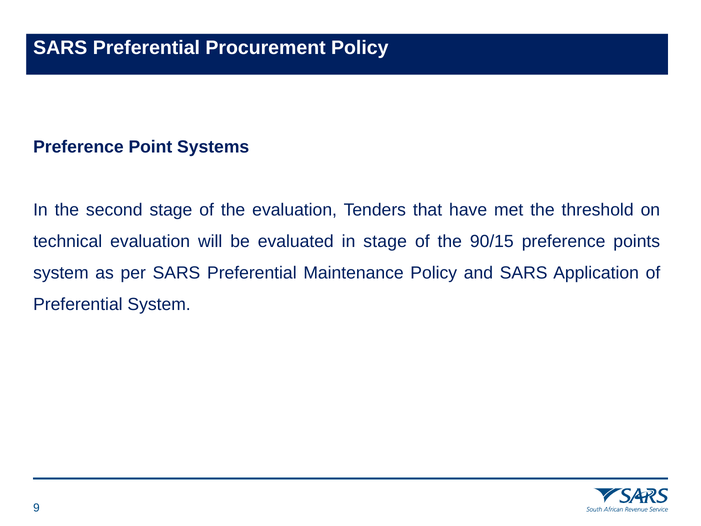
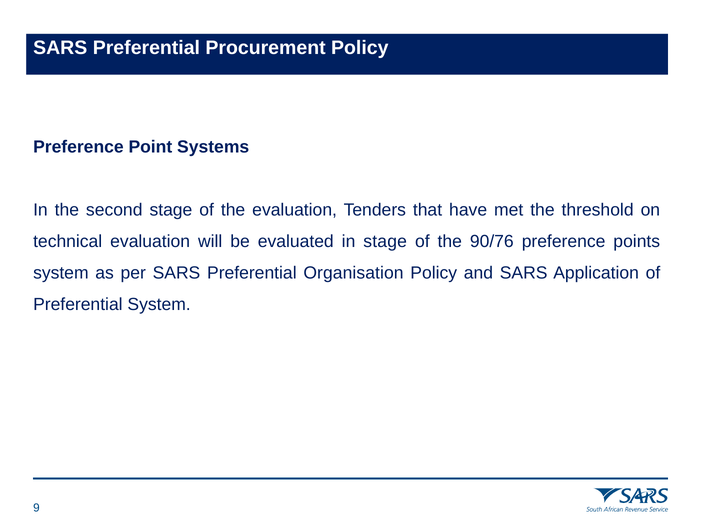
90/15: 90/15 -> 90/76 (492, 241)
Maintenance: Maintenance -> Organisation (353, 273)
